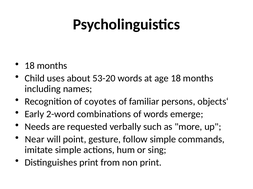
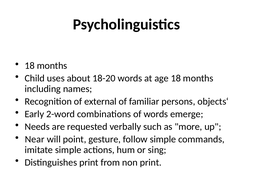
53-20: 53-20 -> 18-20 (104, 79)
coyotes: coyotes -> external (100, 102)
